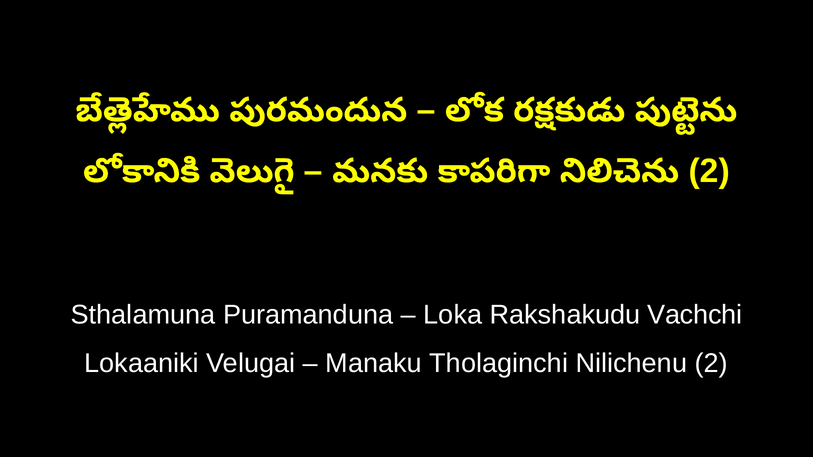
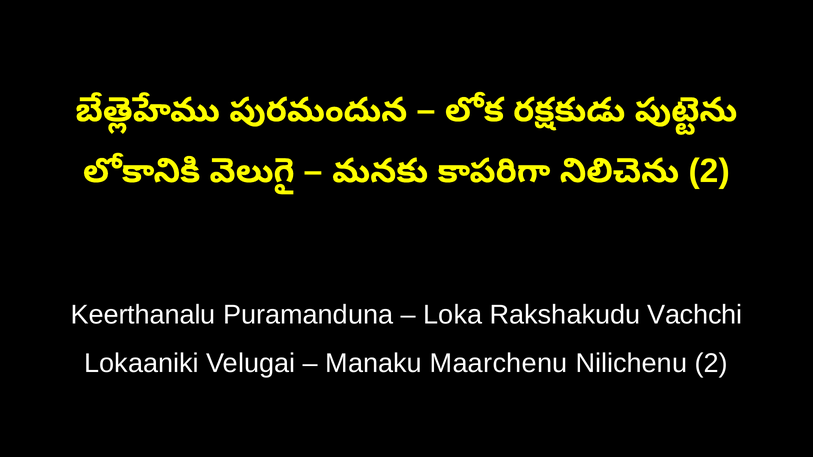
Sthalamuna: Sthalamuna -> Keerthanalu (143, 315)
Tholaginchi: Tholaginchi -> Maarchenu (499, 364)
